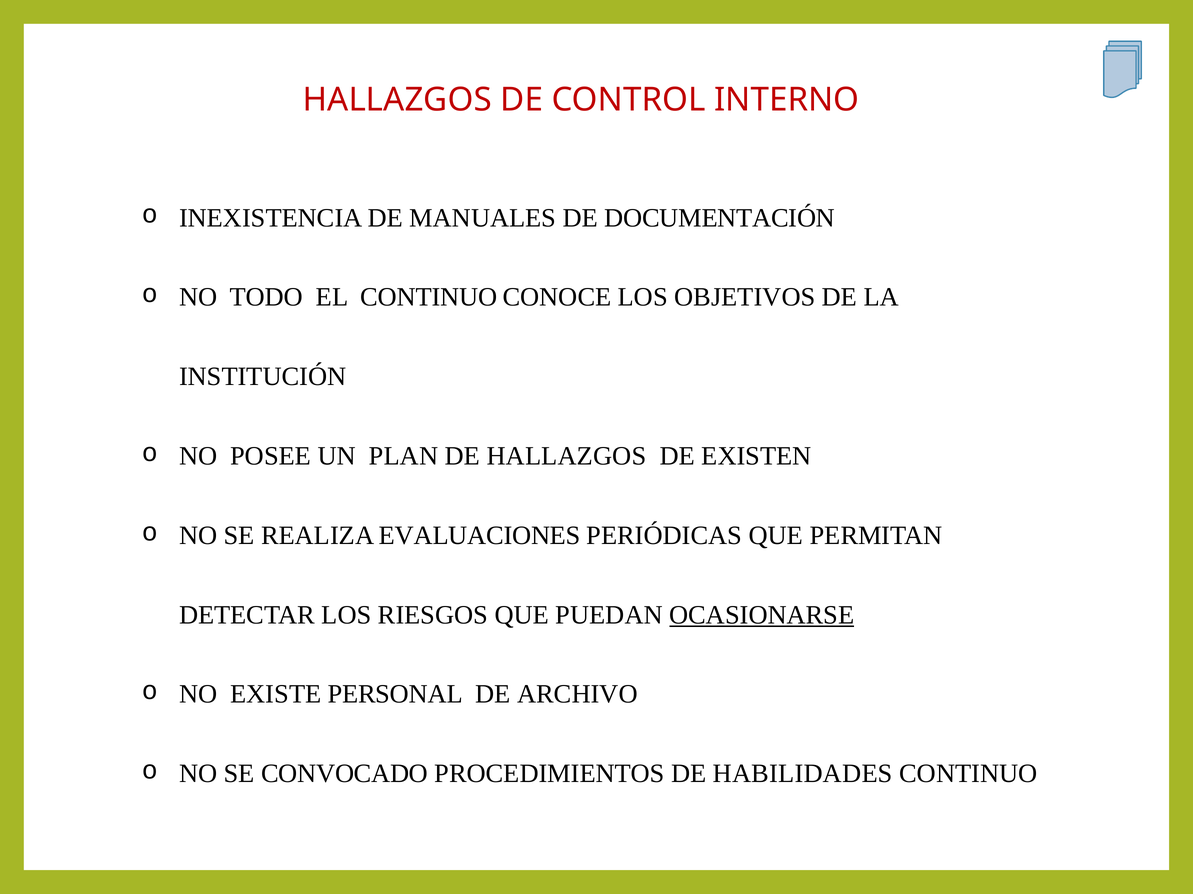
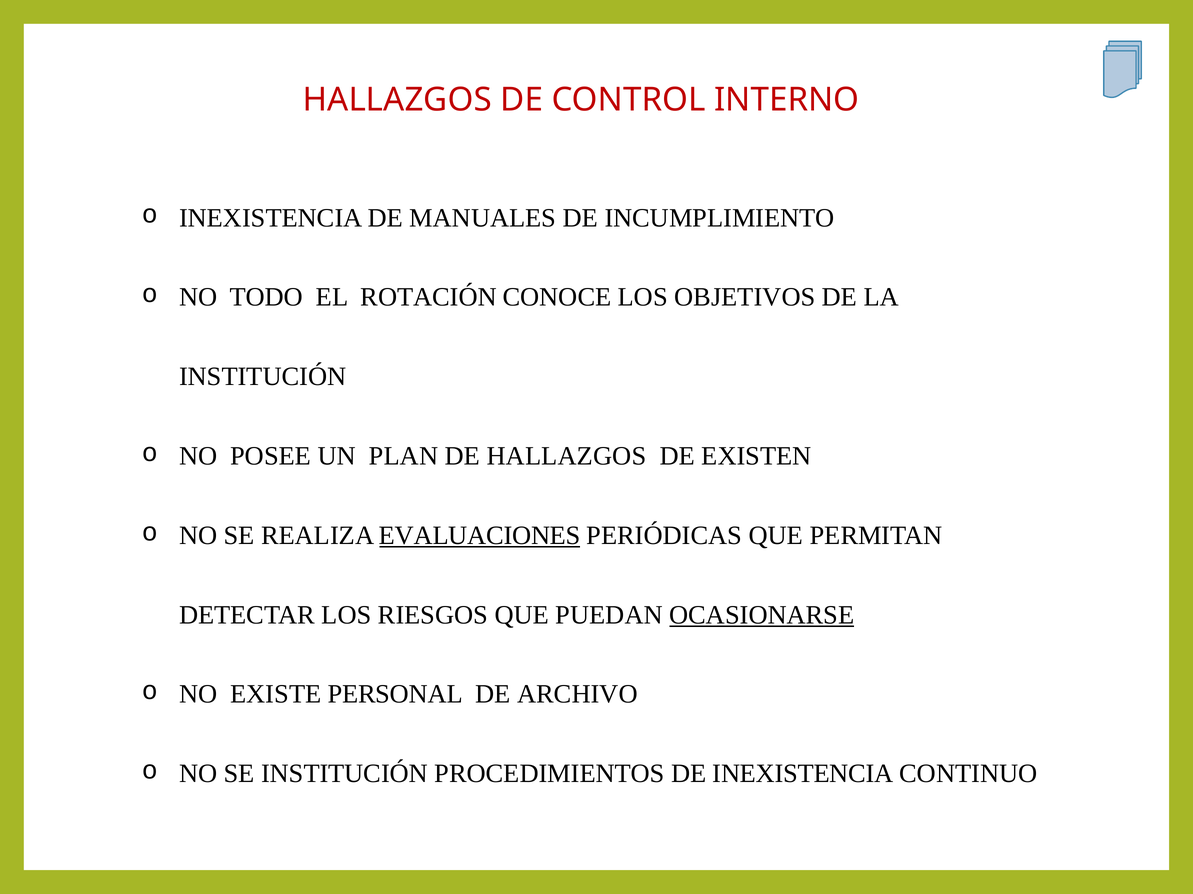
DOCUMENTACIÓN: DOCUMENTACIÓN -> INCUMPLIMIENTO (720, 218)
EL CONTINUO: CONTINUO -> ROTACIÓN (429, 297)
EVALUACIONES underline: none -> present (480, 536)
SE CONVOCADO: CONVOCADO -> INSTITUCIÓN (344, 774)
DE HABILIDADES: HABILIDADES -> INEXISTENCIA (803, 774)
